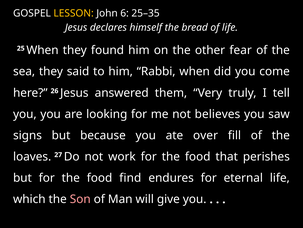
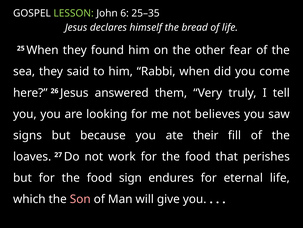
LESSON colour: yellow -> light green (74, 13)
over: over -> their (206, 135)
find: find -> sign (130, 177)
